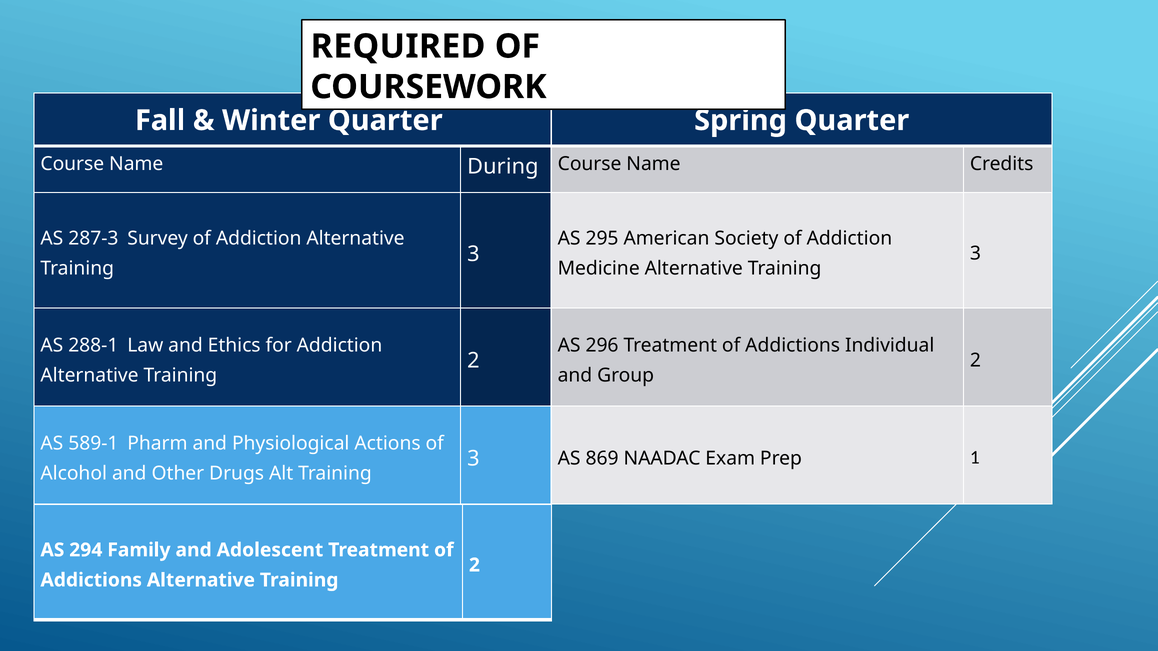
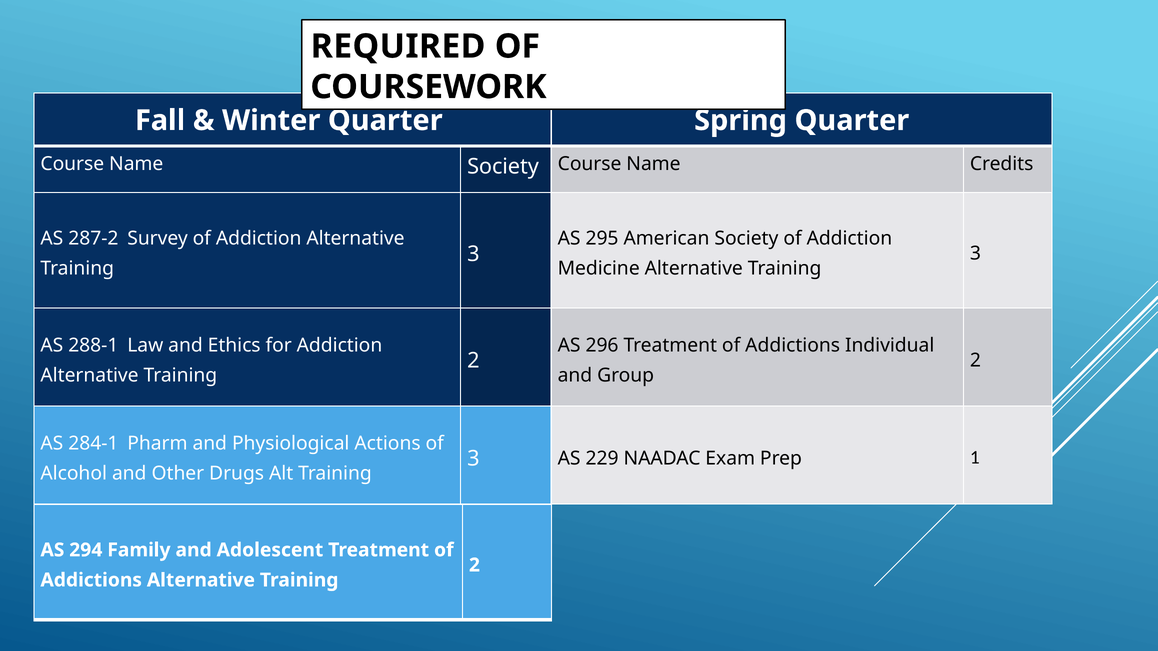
Name During: During -> Society (503, 167)
287-3: 287-3 -> 287-2 (93, 239)
589-1: 589-1 -> 284-1 (93, 443)
869: 869 -> 229 (602, 458)
